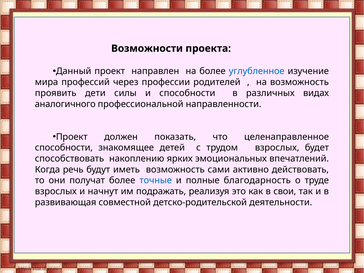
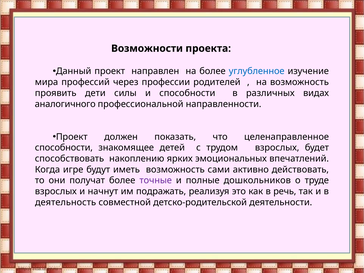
речь: речь -> игре (73, 170)
точные colour: blue -> purple (156, 180)
благодарность: благодарность -> дошкольников (257, 180)
свои: свои -> речь (285, 191)
развивающая: развивающая -> деятельность (66, 202)
